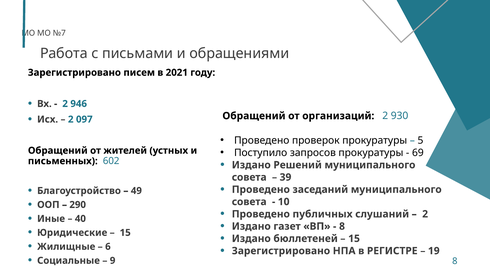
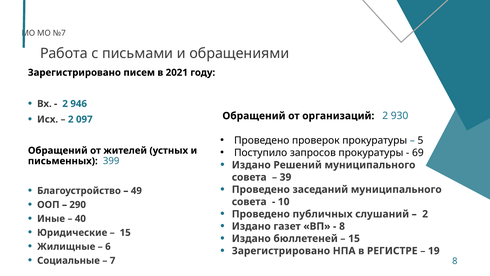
602: 602 -> 399 (111, 161)
9: 9 -> 7 (113, 260)
